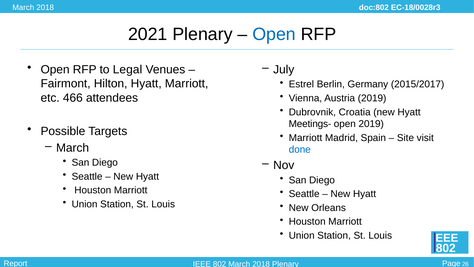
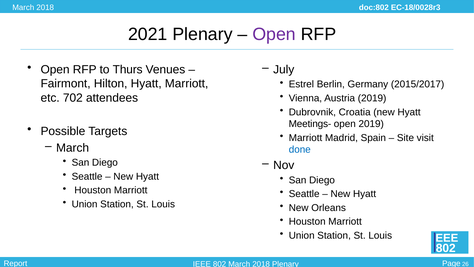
Open colour: blue -> purple (274, 34)
Legal: Legal -> Thurs (128, 69)
466: 466 -> 702 (73, 98)
